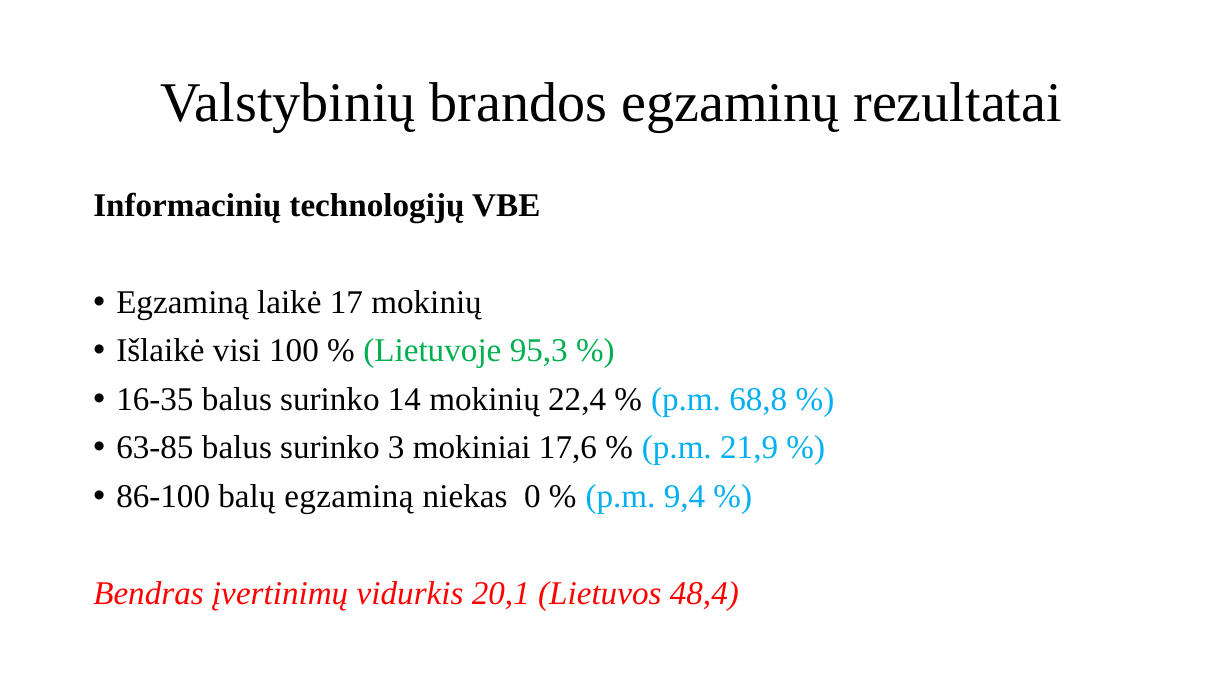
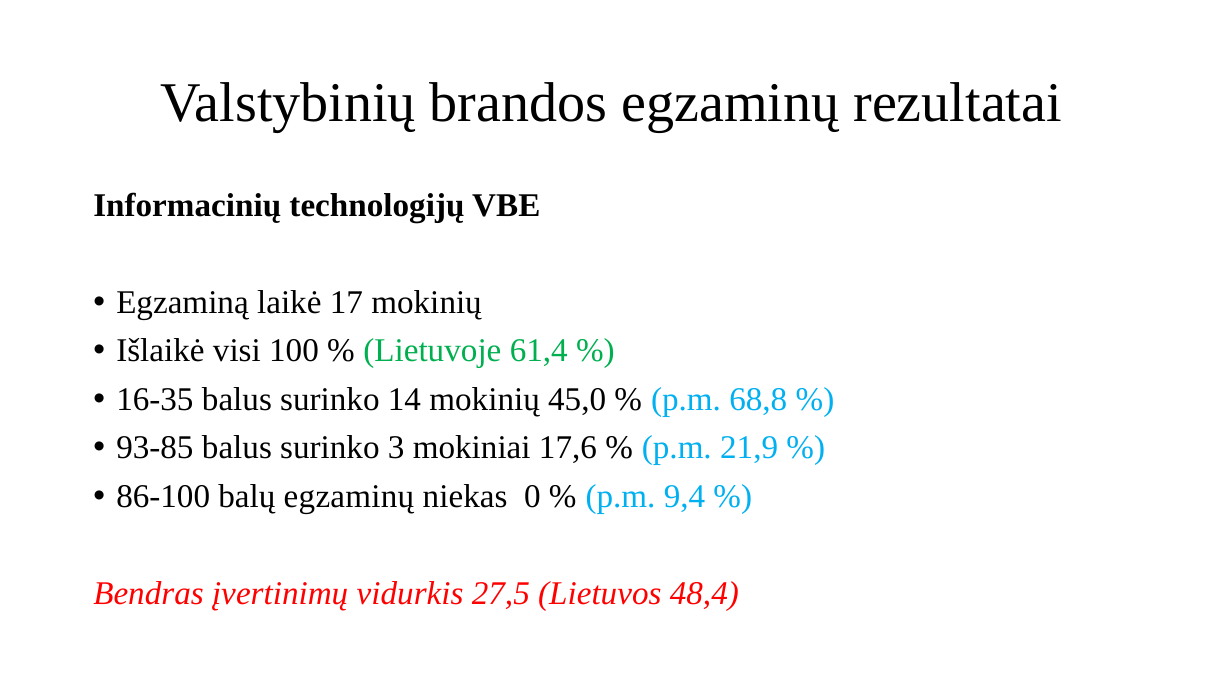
95,3: 95,3 -> 61,4 (539, 351)
22,4: 22,4 -> 45,0 (577, 400)
63-85: 63-85 -> 93-85 (155, 448)
balų egzaminą: egzaminą -> egzaminų (349, 497)
20,1: 20,1 -> 27,5 (501, 594)
